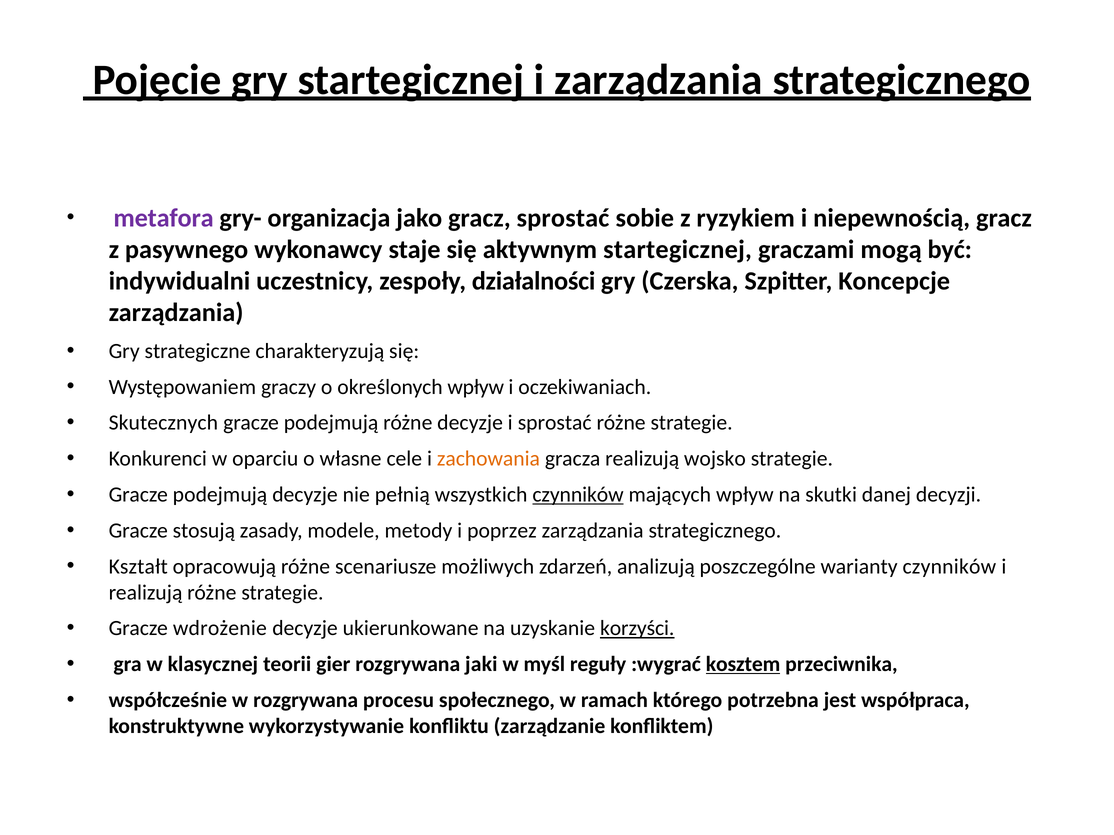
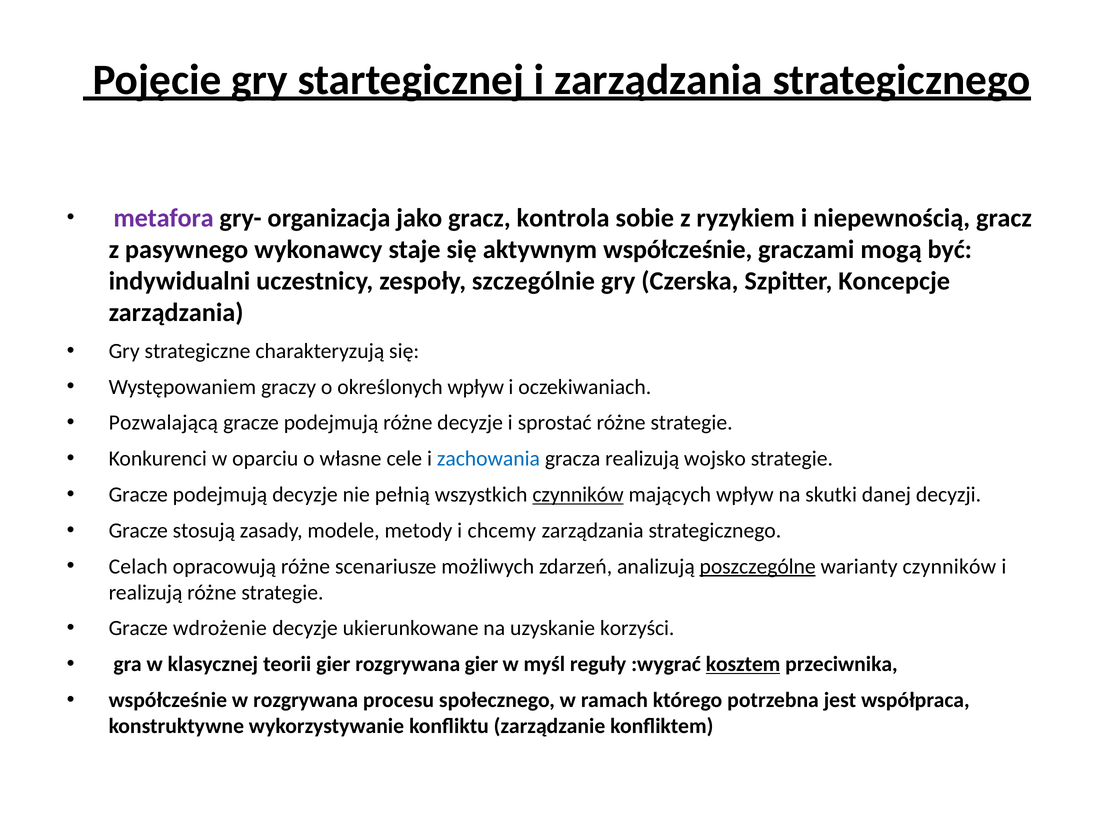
gracz sprostać: sprostać -> kontrola (563, 218)
aktywnym startegicznej: startegicznej -> współcześnie (678, 250)
działalności: działalności -> szczególnie (533, 281)
Skutecznych: Skutecznych -> Pozwalającą (163, 423)
zachowania colour: orange -> blue (488, 459)
poprzez: poprzez -> chcemy (502, 531)
Kształt: Kształt -> Celach (138, 567)
poszczególne underline: none -> present (758, 567)
korzyści underline: present -> none (637, 629)
rozgrywana jaki: jaki -> gier (481, 665)
